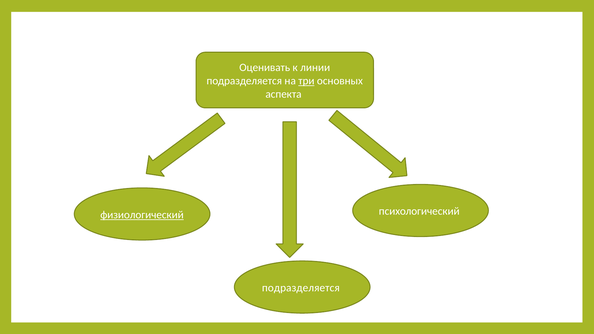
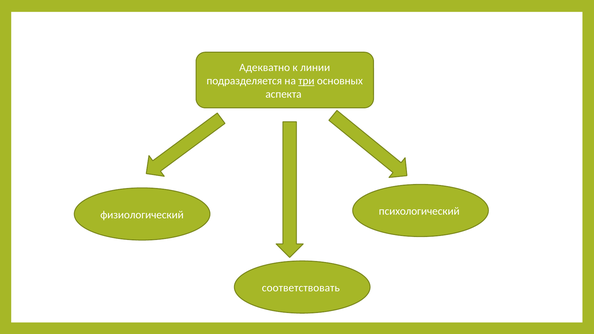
Оценивать: Оценивать -> Адекватно (265, 67)
физиологический underline: present -> none (142, 215)
подразделяется: подразделяется -> соответствовать (301, 288)
